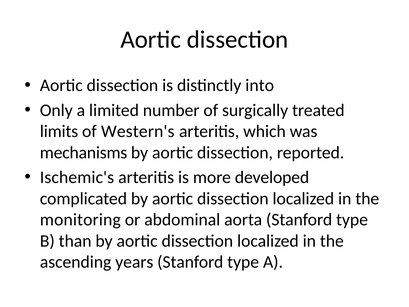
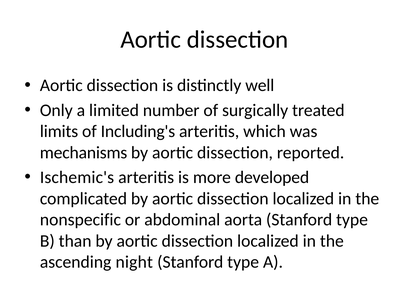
into: into -> well (260, 85)
Western's: Western's -> Including's (138, 131)
monitoring: monitoring -> nonspecific (80, 220)
years: years -> night (134, 262)
